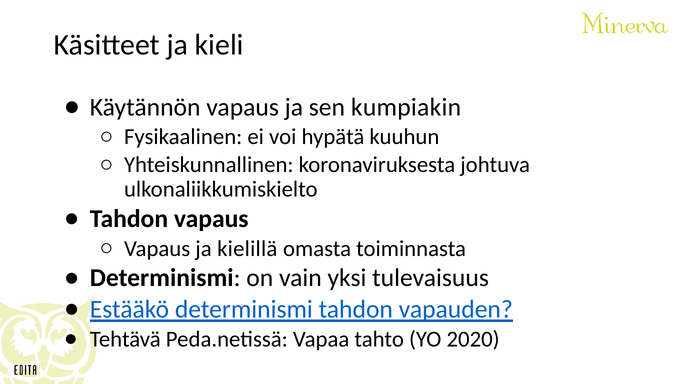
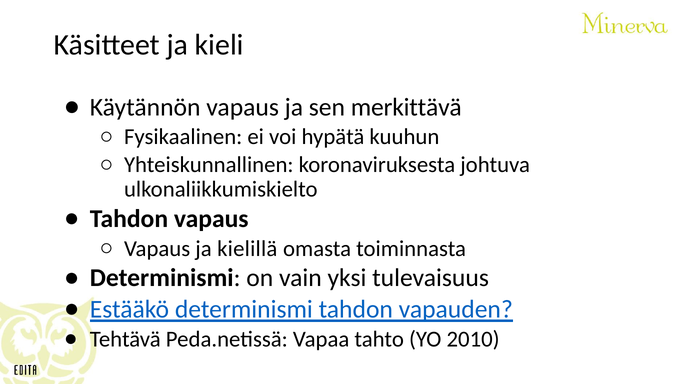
kumpiakin: kumpiakin -> merkittävä (406, 107)
2020: 2020 -> 2010 (473, 339)
